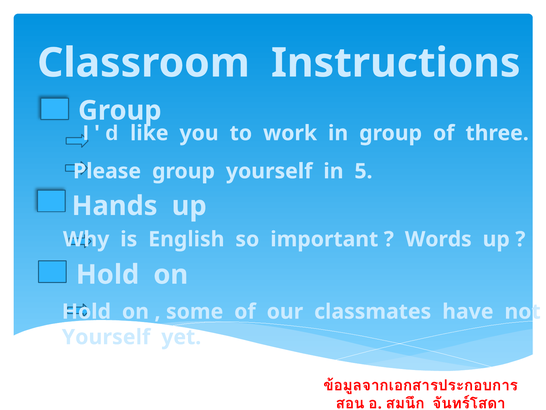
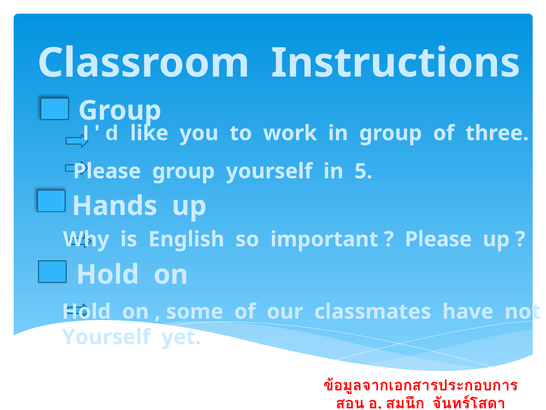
Words: Words -> Please (438, 239)
